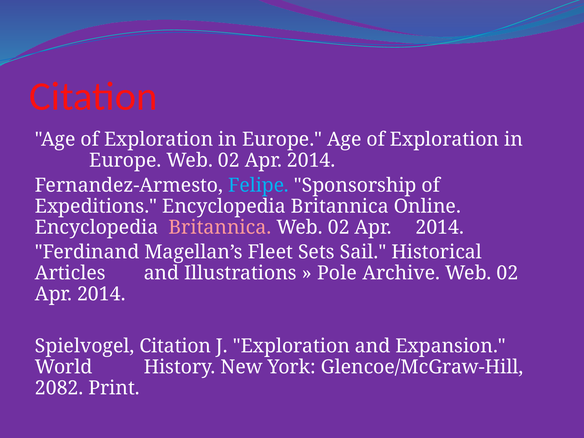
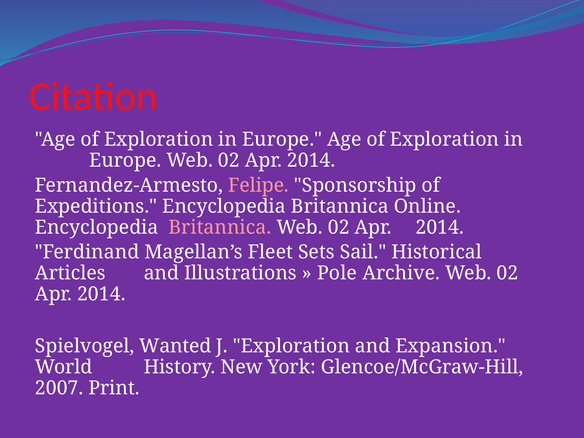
Felipe colour: light blue -> pink (258, 185)
Spielvogel Citation: Citation -> Wanted (175, 346)
2082: 2082 -> 2007 (59, 388)
